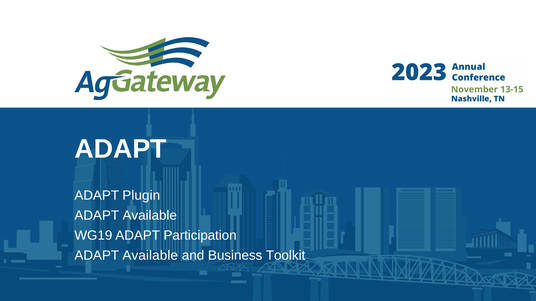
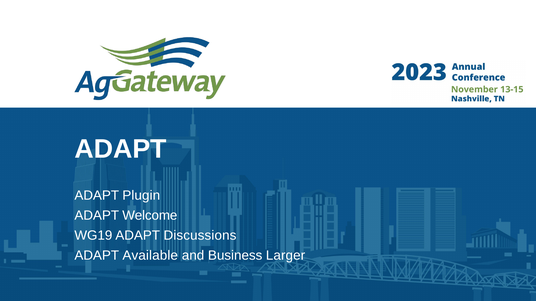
Available: Available -> Welcome (150, 216)
Participation: Participation -> Discussions (200, 236)
Toolkit: Toolkit -> Larger (286, 256)
